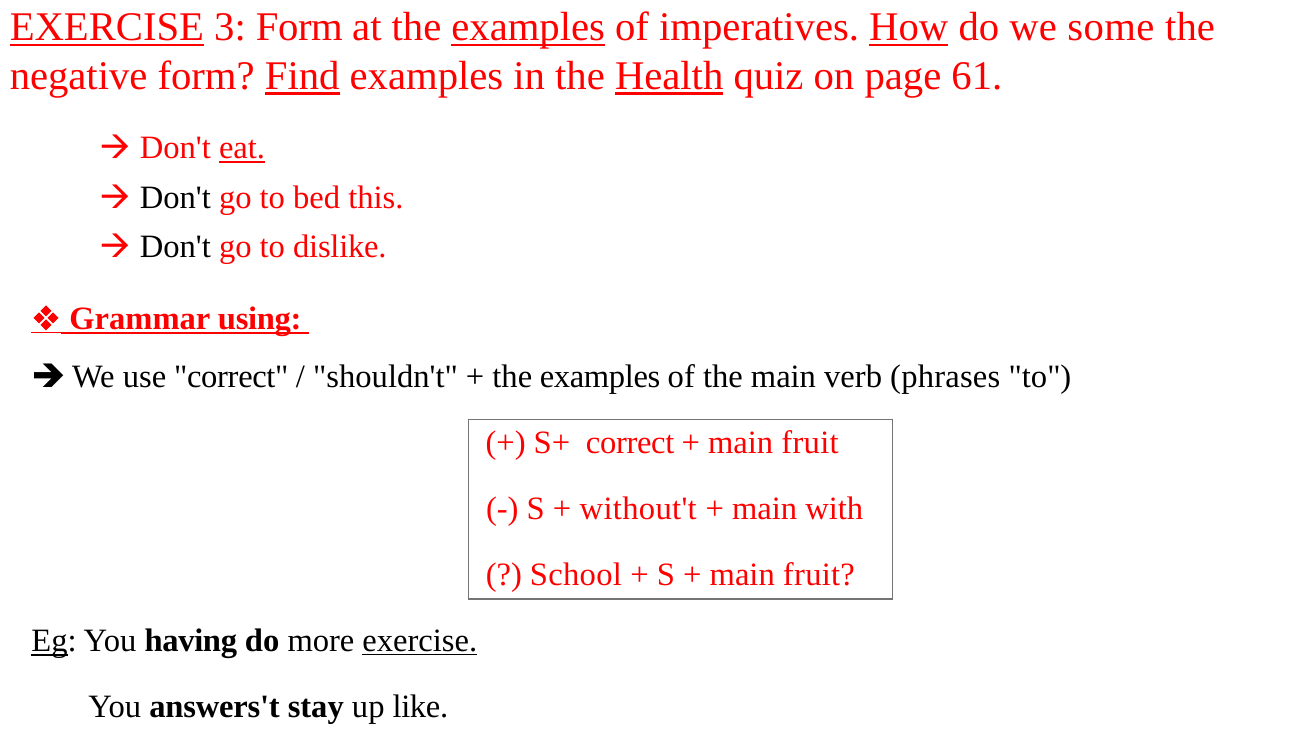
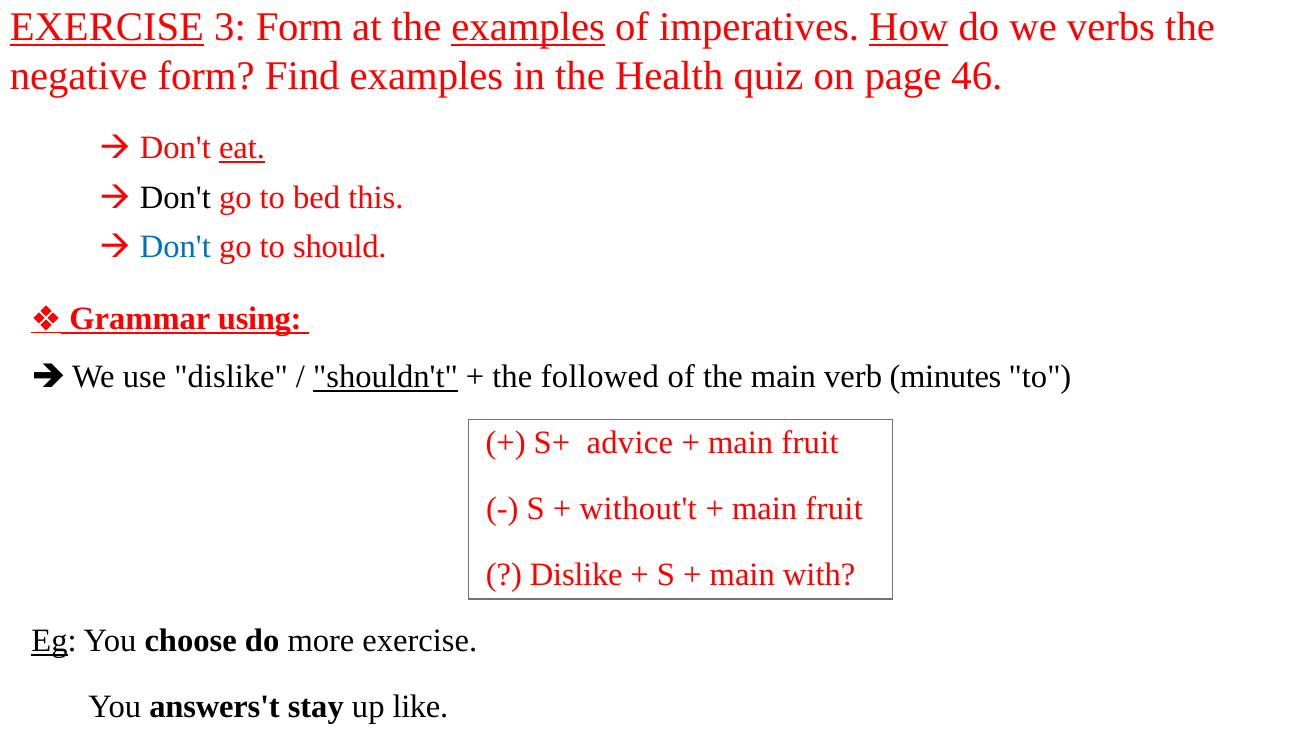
some: some -> verbs (1111, 27)
Find underline: present -> none (302, 76)
Health underline: present -> none (669, 76)
61: 61 -> 46 (977, 76)
Don't colour: black -> blue (175, 247)
dislike: dislike -> should (340, 247)
use correct: correct -> dislike (231, 377)
shouldn't underline: none -> present (385, 377)
examples: examples -> followed (600, 377)
phrases: phrases -> minutes (946, 377)
S+ correct: correct -> advice (630, 443)
with: with -> fruit (834, 509)
School: School -> Dislike (576, 574)
fruit: fruit -> with (819, 574)
having: having -> choose (191, 640)
exercise underline: present -> none (420, 640)
